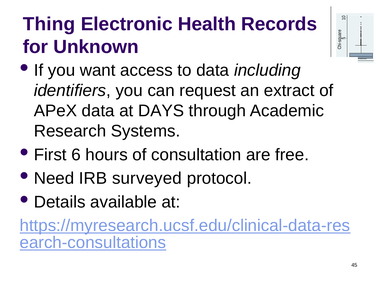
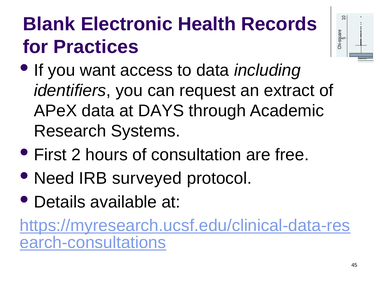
Thing: Thing -> Blank (49, 24)
Unknown: Unknown -> Practices (96, 47)
6: 6 -> 2 (76, 155)
